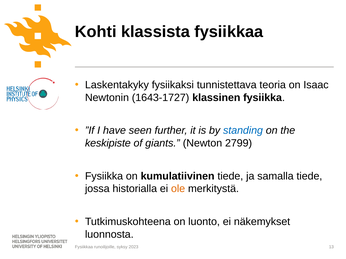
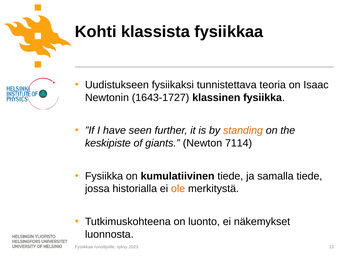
Laskentakyky: Laskentakyky -> Uudistukseen (117, 85)
standing colour: blue -> orange (243, 131)
2799: 2799 -> 7114 (239, 143)
